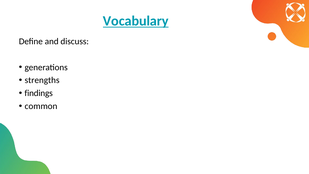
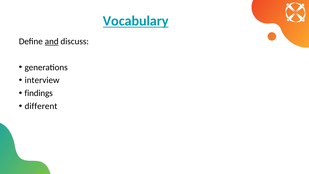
and underline: none -> present (52, 41)
strengths: strengths -> interview (42, 80)
common: common -> different (41, 106)
